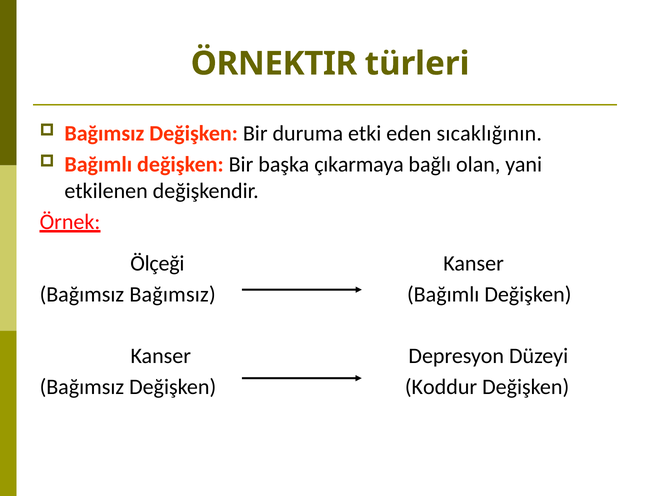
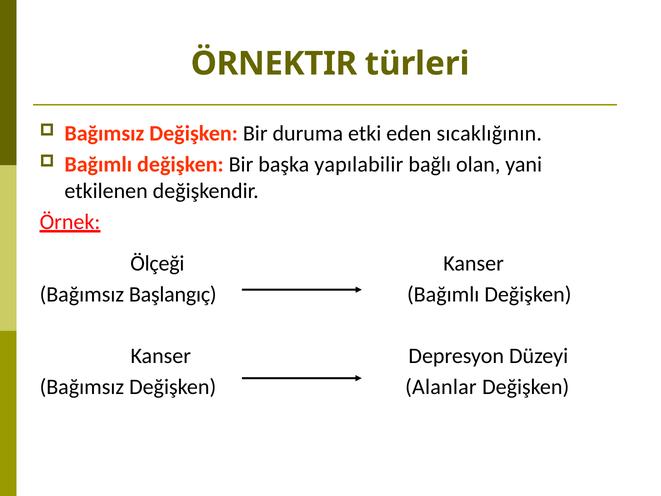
çıkarmaya: çıkarmaya -> yapılabilir (359, 164)
Bağımsız Bağımsız: Bağımsız -> Başlangıç (173, 294)
Koddur: Koddur -> Alanlar (441, 387)
